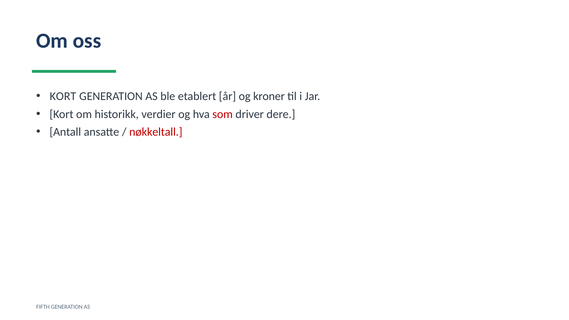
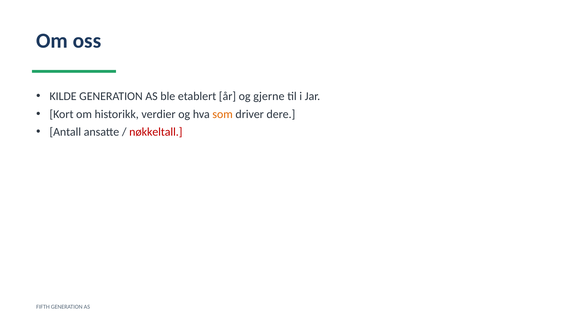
KORT: KORT -> KILDE (63, 96)
kroner: kroner -> gjerne (269, 96)
som colour: red -> orange (223, 114)
